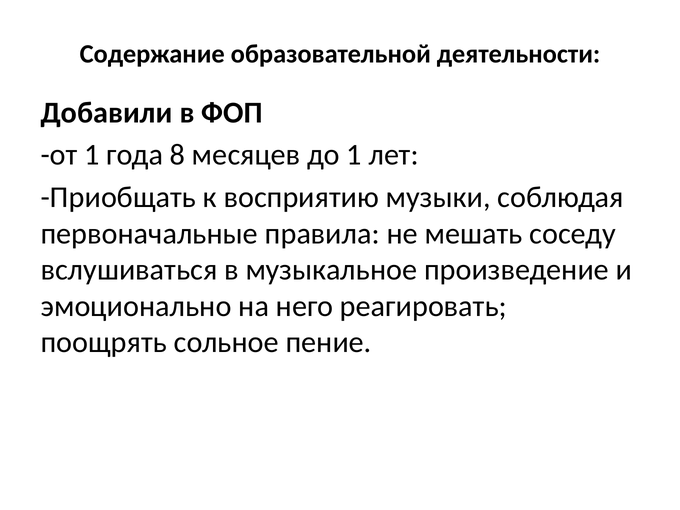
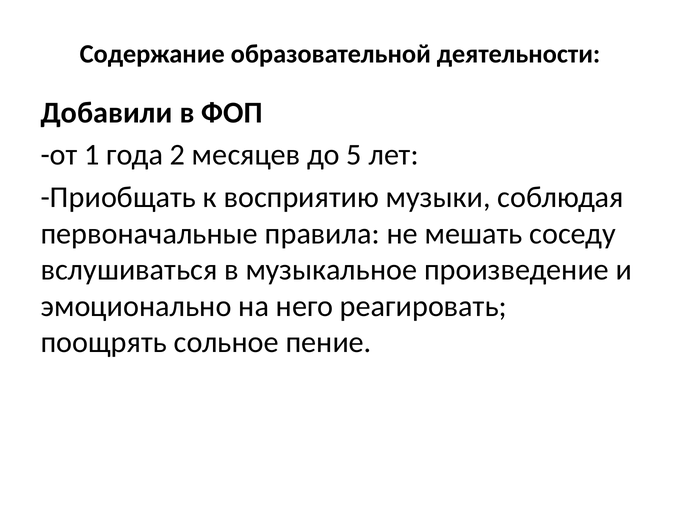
8: 8 -> 2 (177, 155)
до 1: 1 -> 5 (354, 155)
